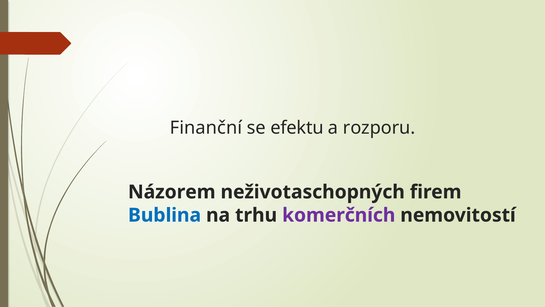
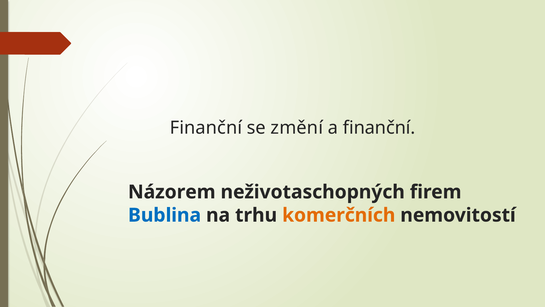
efektu: efektu -> změní (297, 128)
a rozporu: rozporu -> finanční (379, 128)
komerčních colour: purple -> orange (339, 215)
